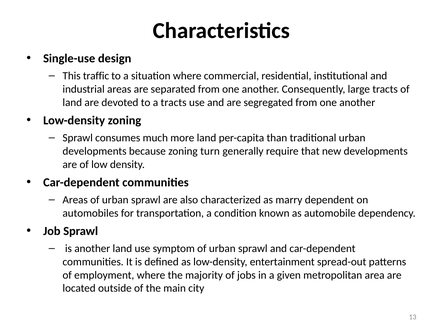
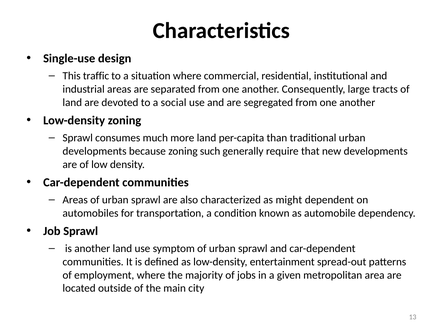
a tracts: tracts -> social (174, 102)
turn: turn -> such (210, 151)
marry: marry -> might (289, 200)
